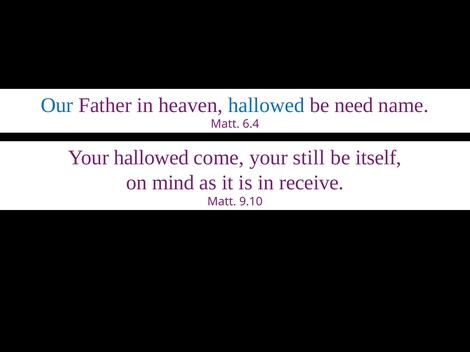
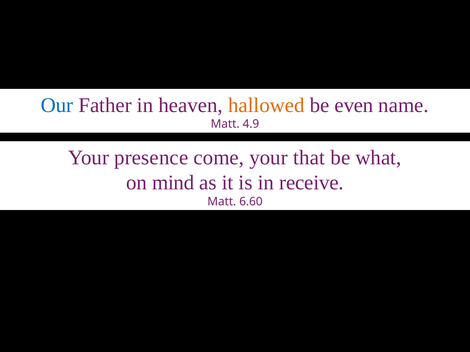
hallowed colour: blue -> orange (266, 105)
need: need -> even (354, 105)
6.4: 6.4 -> 4.9 (251, 124)
Your hallowed: hallowed -> presence (151, 158)
still: still -> that (309, 158)
itself: itself -> what (378, 158)
9.10: 9.10 -> 6.60 (251, 202)
